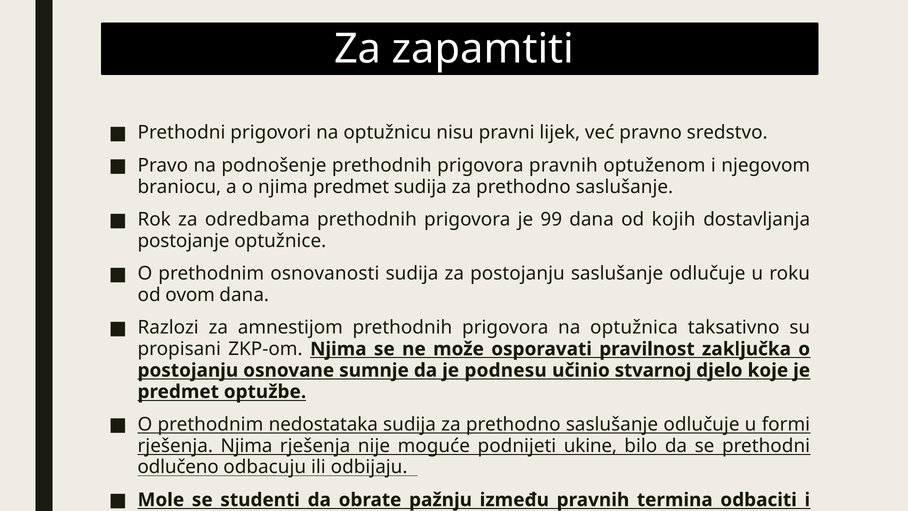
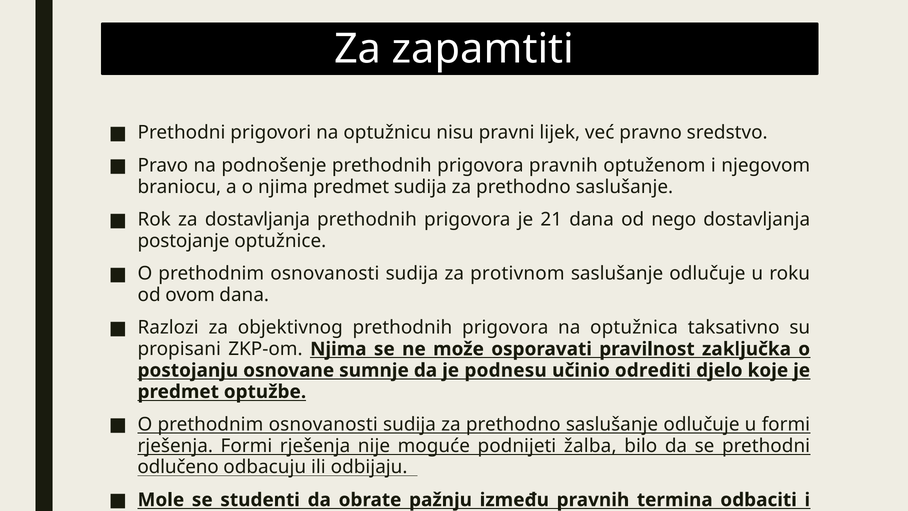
za odredbama: odredbama -> dostavljanja (257, 219)
99: 99 -> 21 (551, 219)
kojih: kojih -> nego (674, 219)
za postojanju: postojanju -> protivnom (517, 273)
amnestijom: amnestijom -> objektivnog (290, 328)
stvarnoj: stvarnoj -> odrediti (653, 370)
nedostataka: nedostataka -> osnovanosti (323, 424)
rješenja Njima: Njima -> Formi (246, 446)
ukine: ukine -> žalba (590, 446)
